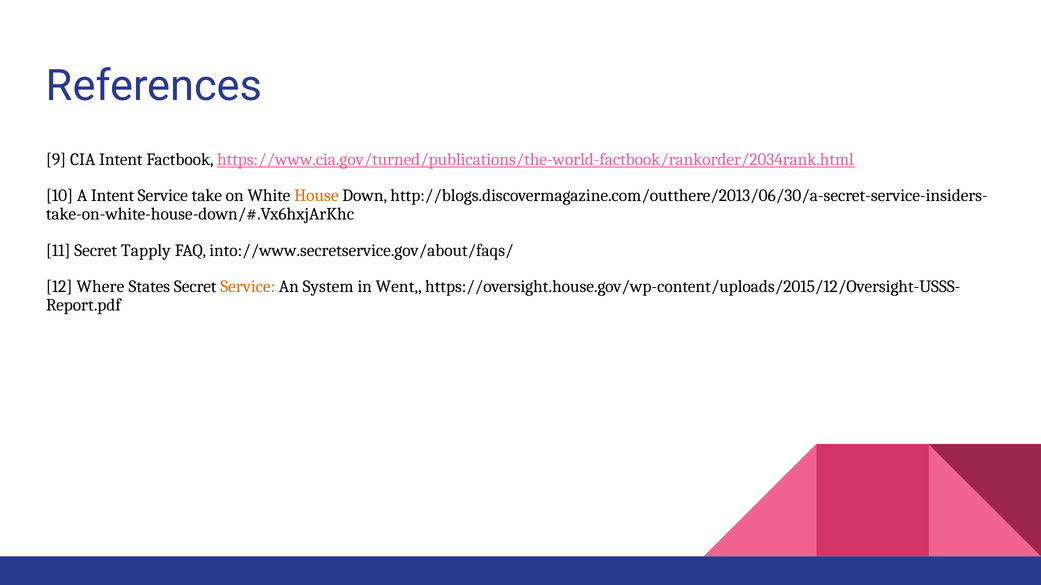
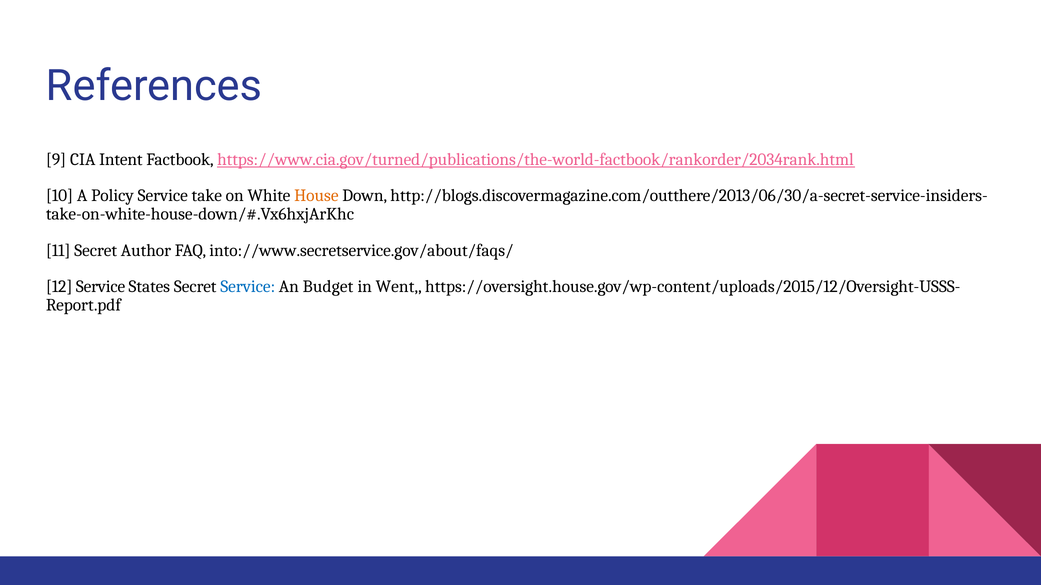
A Intent: Intent -> Policy (112, 196)
Tapply: Tapply -> Author (146, 251)
12 Where: Where -> Service (101, 287)
Service colour: orange -> blue (248, 287)
System: System -> Budget (328, 287)
